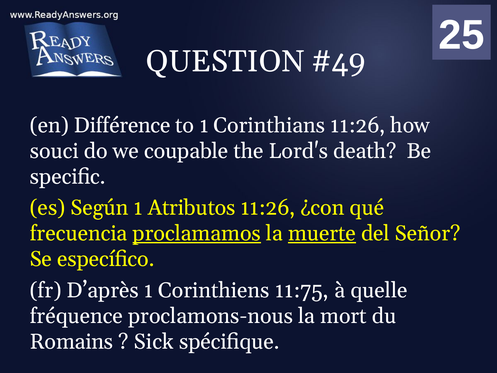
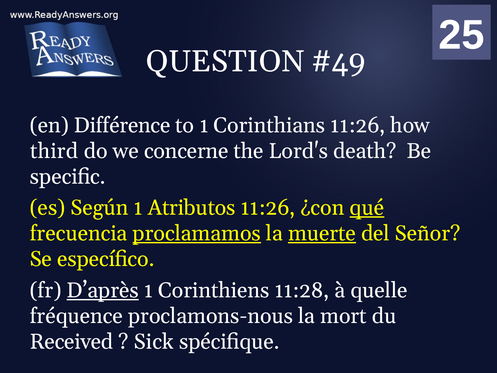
souci: souci -> third (54, 151)
coupable: coupable -> concerne (186, 151)
qué underline: none -> present (367, 208)
D’après underline: none -> present (103, 290)
11:75: 11:75 -> 11:28 (302, 290)
Romains: Romains -> Received (71, 342)
